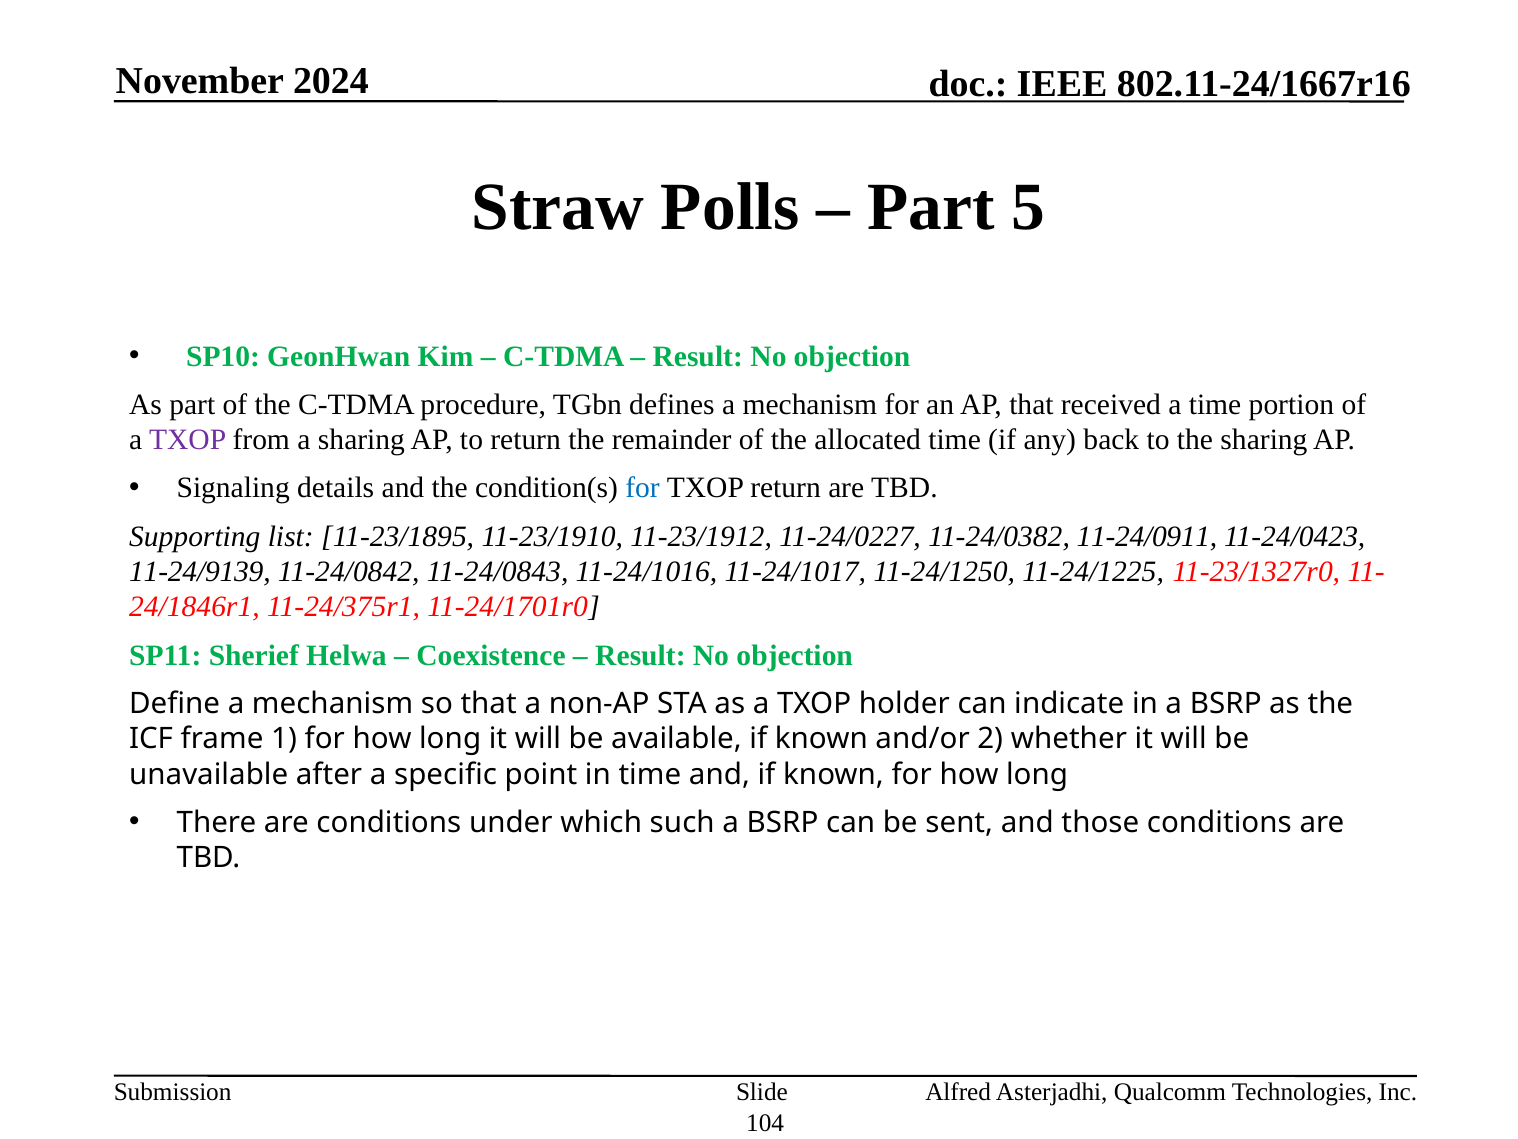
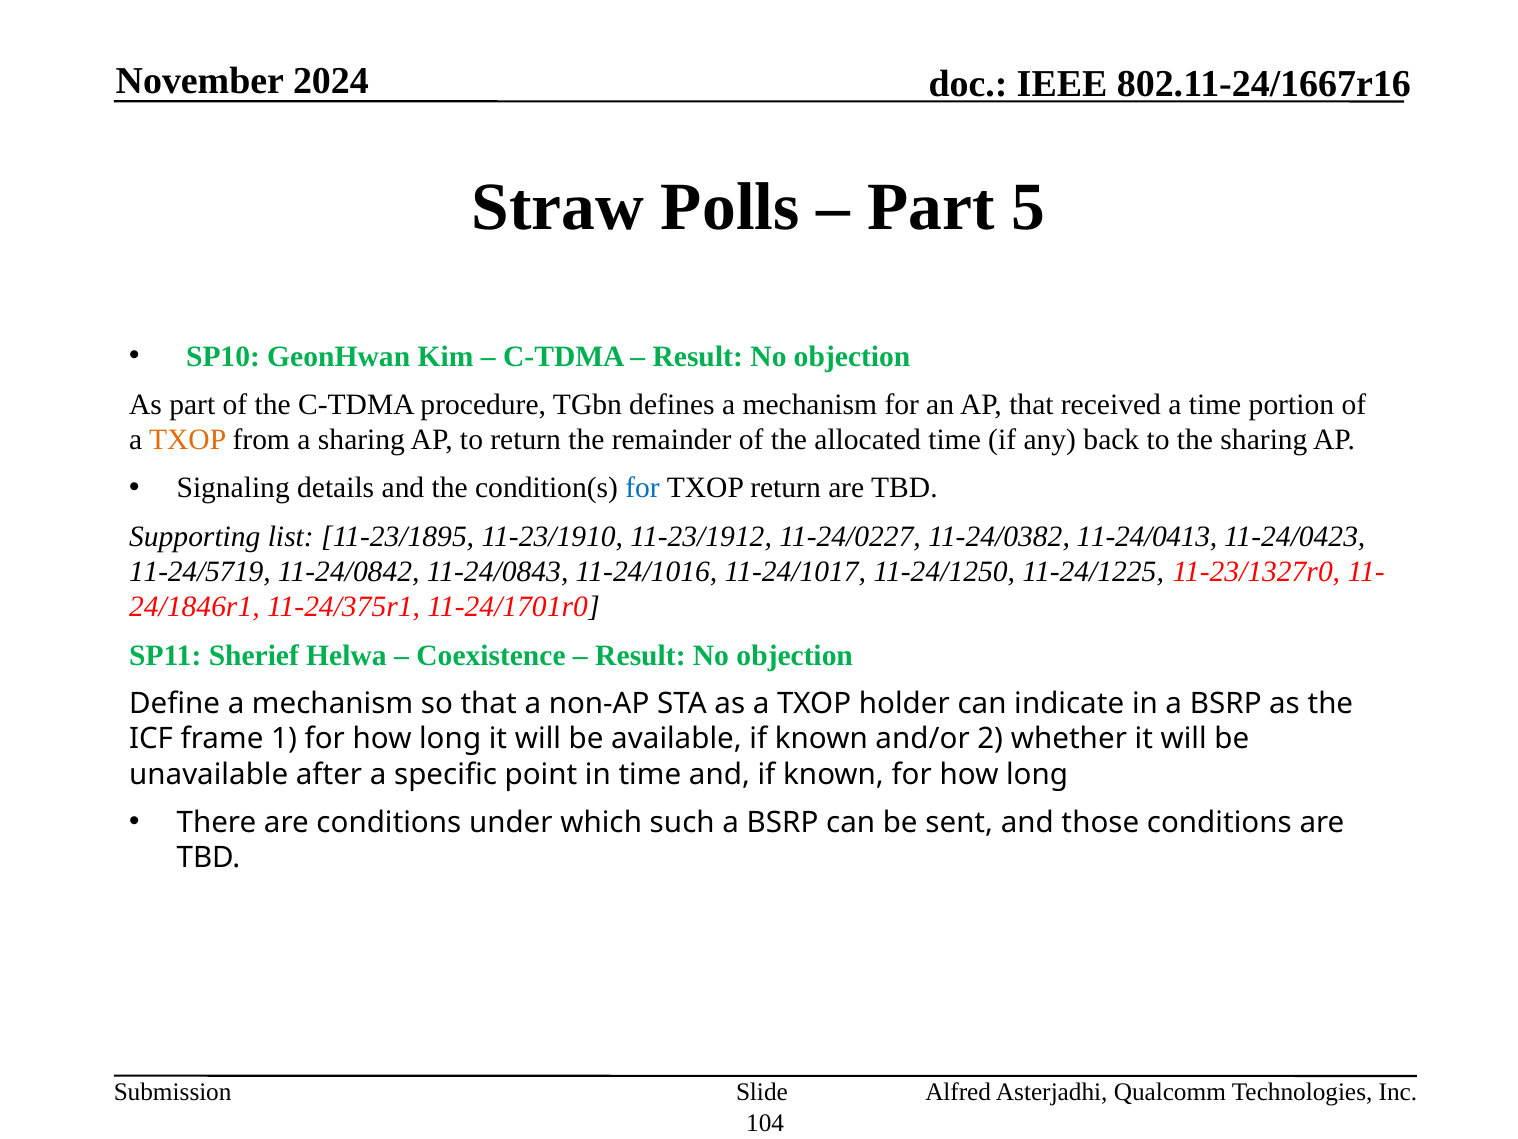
TXOP colour: purple -> orange (188, 440)
11-24/0911: 11-24/0911 -> 11-24/0413 (1147, 536)
11-24/9139: 11-24/9139 -> 11-24/5719 (200, 572)
